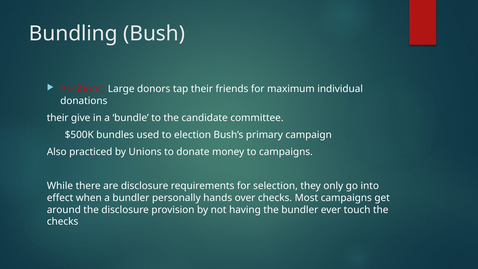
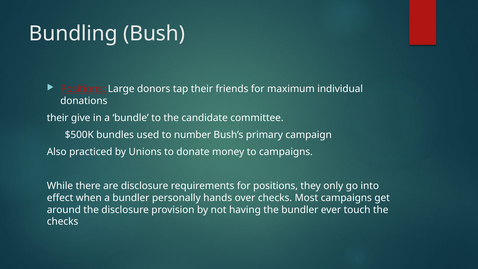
election: election -> number (193, 135)
for selection: selection -> positions (276, 186)
